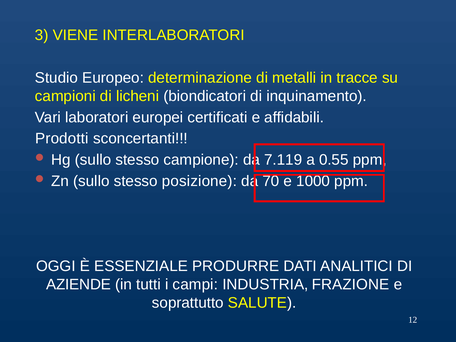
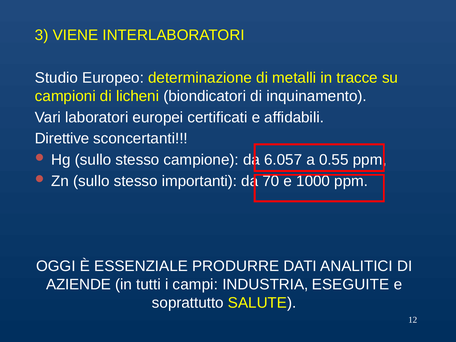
Prodotti: Prodotti -> Direttive (62, 139)
7.119: 7.119 -> 6.057 (283, 160)
posizione: posizione -> importanti (200, 181)
FRAZIONE: FRAZIONE -> ESEGUITE (351, 285)
